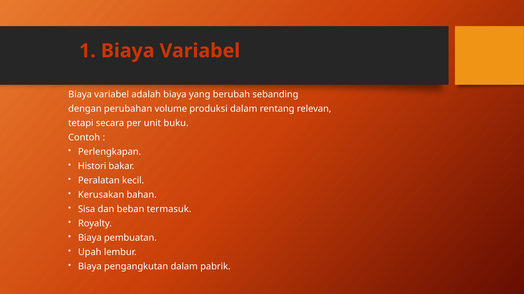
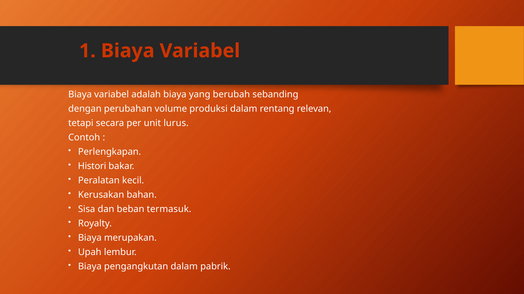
buku: buku -> lurus (176, 123)
pembuatan: pembuatan -> merupakan (130, 238)
